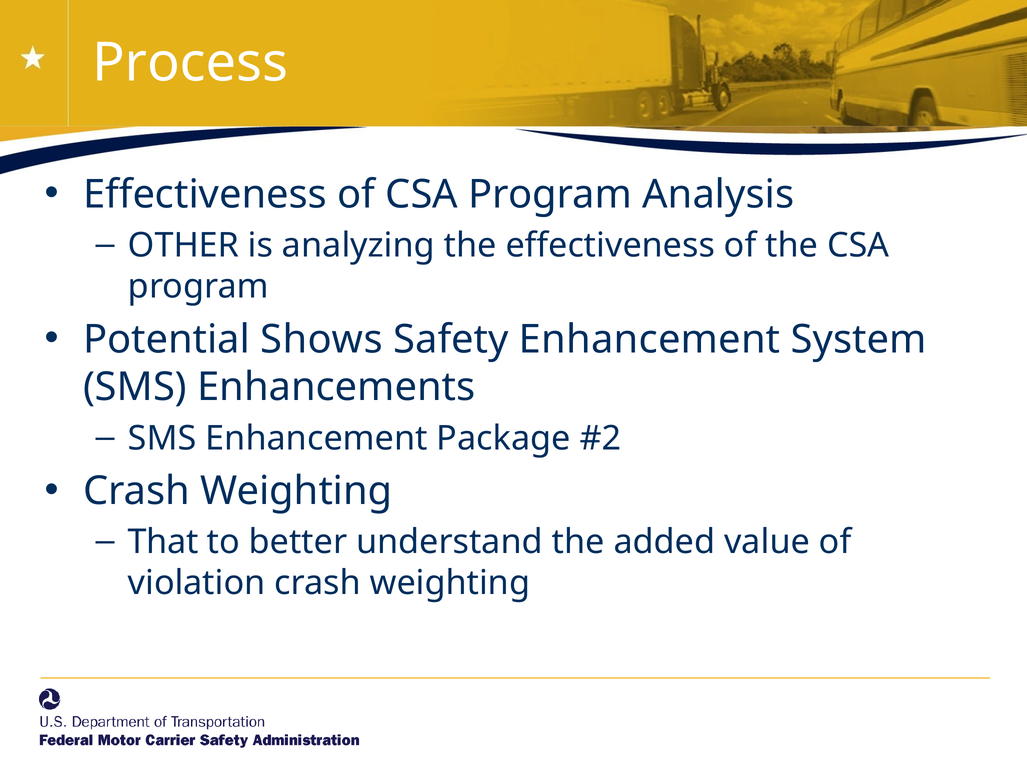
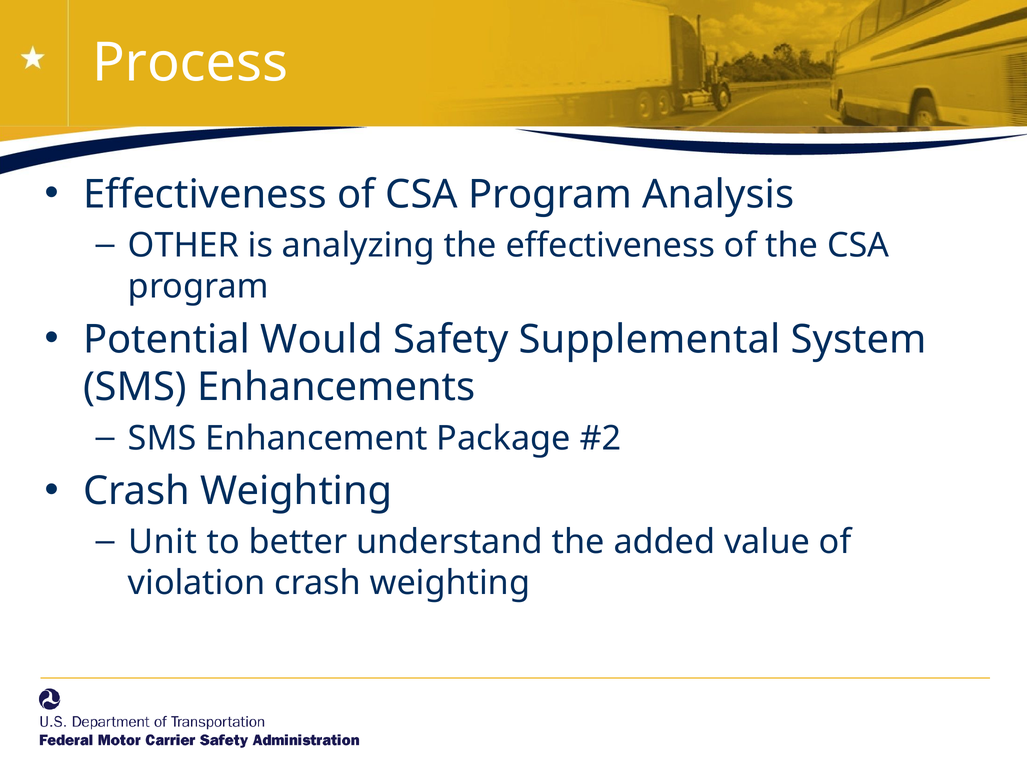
Shows: Shows -> Would (322, 339)
Safety Enhancement: Enhancement -> Supplemental (650, 339)
That: That -> Unit (163, 542)
